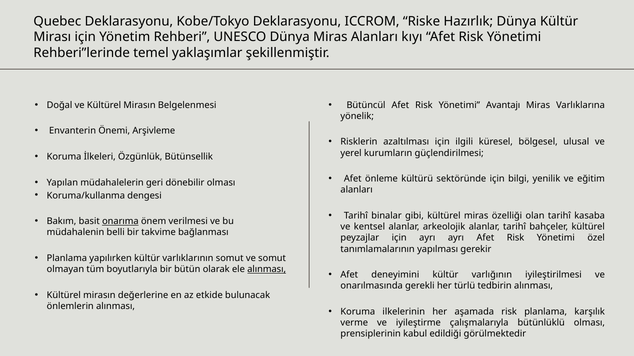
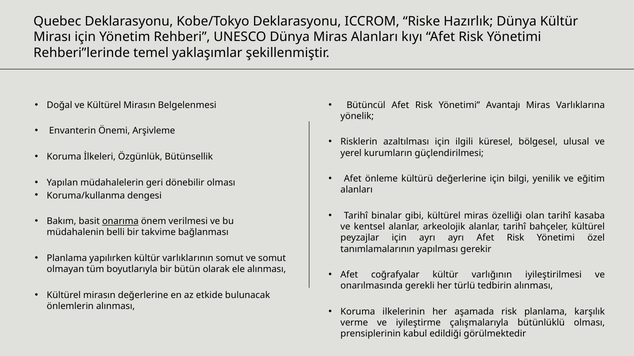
kültürü sektöründe: sektöründe -> değerlerine (461, 179)
alınması underline: present -> none (267, 270)
deneyimini: deneyimini -> coğrafyalar (395, 275)
